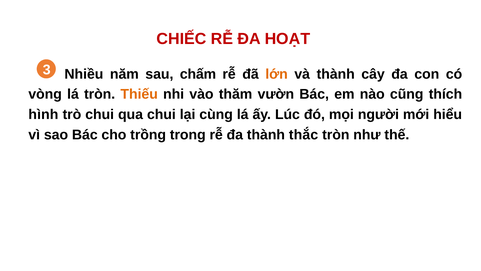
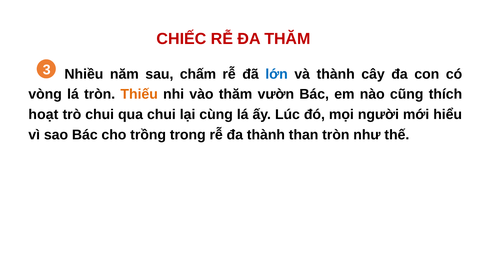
ĐA HOẠT: HOẠT -> THĂM (288, 39)
lớn colour: orange -> blue (277, 74)
hình: hình -> hoạt (43, 114)
thắc: thắc -> than (304, 135)
